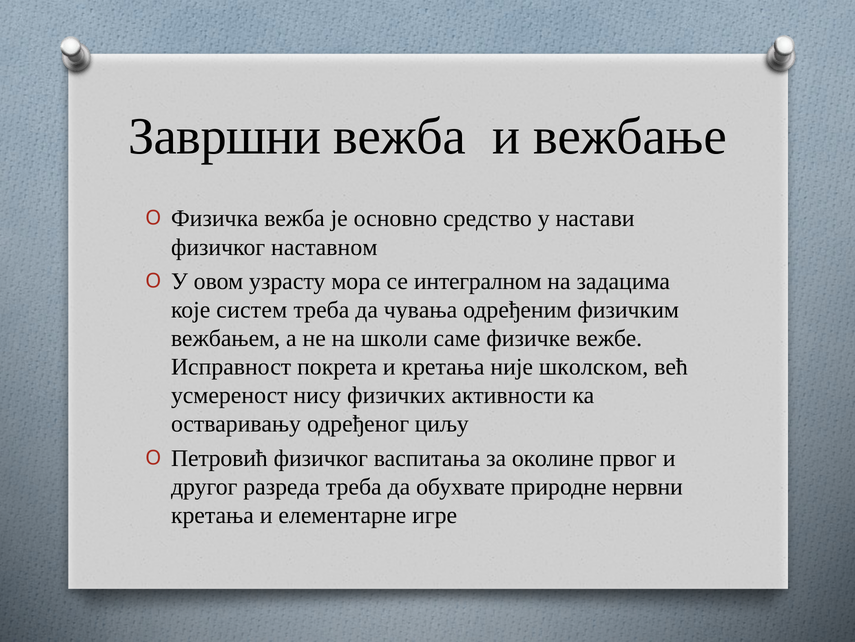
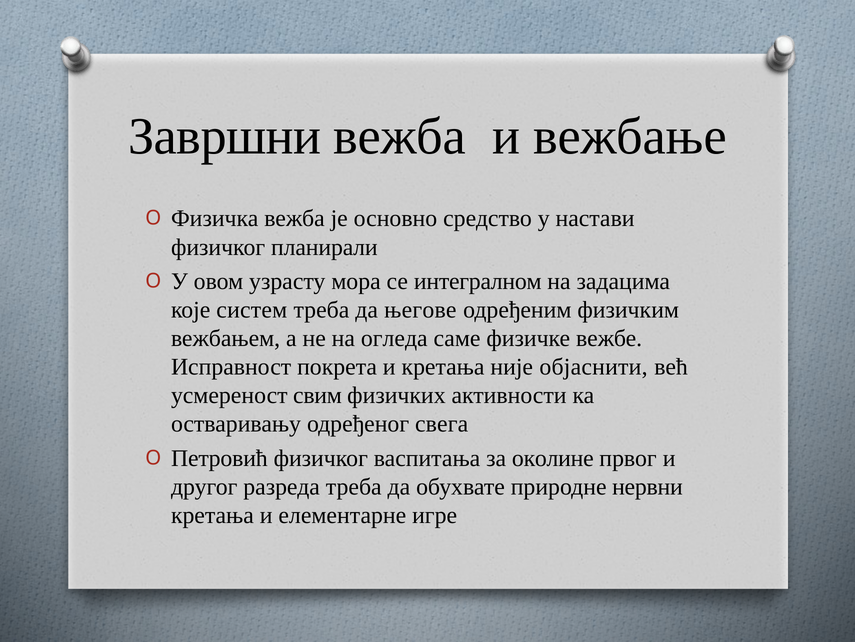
наставном: наставном -> планирали (324, 247)
чувања: чувања -> његове (420, 310)
школи: школи -> огледа (394, 338)
школском: школском -> објаснити (594, 367)
нису: нису -> свим (317, 395)
циљу: циљу -> свега (442, 424)
